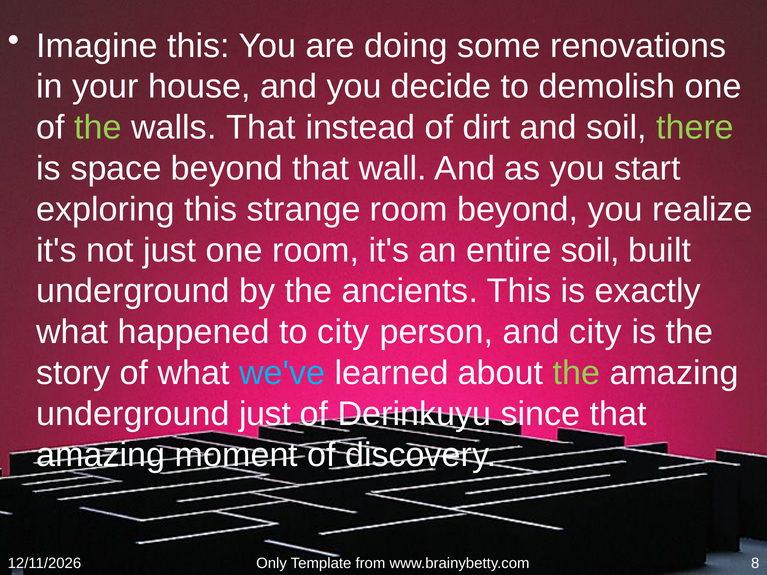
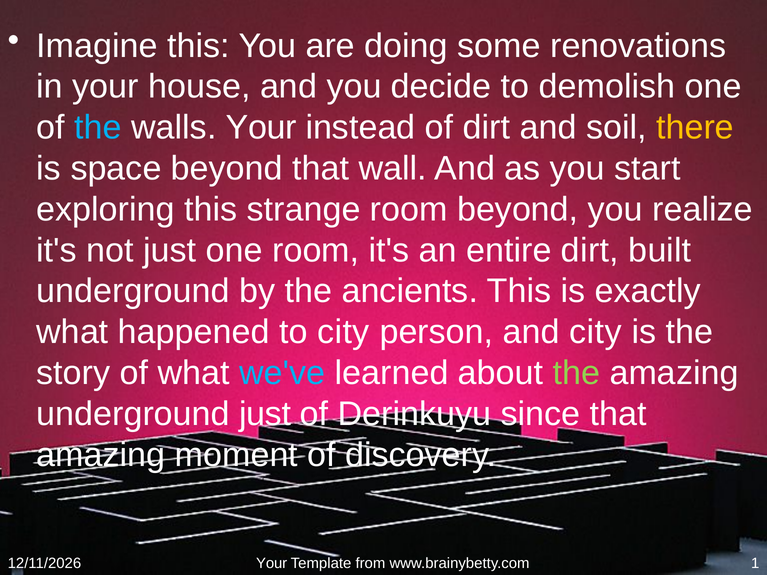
the colour: light green -> light blue (98, 128)
walls That: That -> Your (261, 128)
there colour: light green -> yellow (695, 128)
entire soil: soil -> dirt (590, 250)
Only: Only -> Your (272, 564)
8: 8 -> 1 (755, 564)
